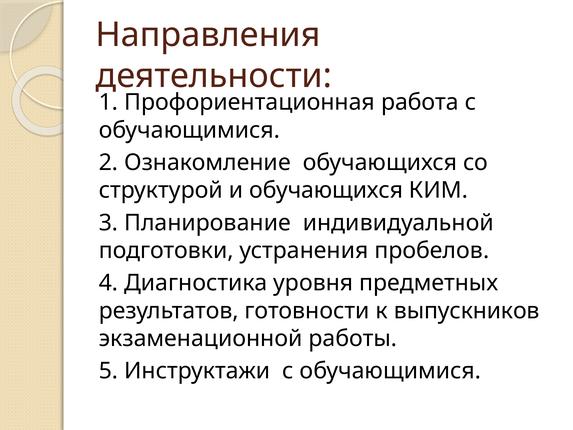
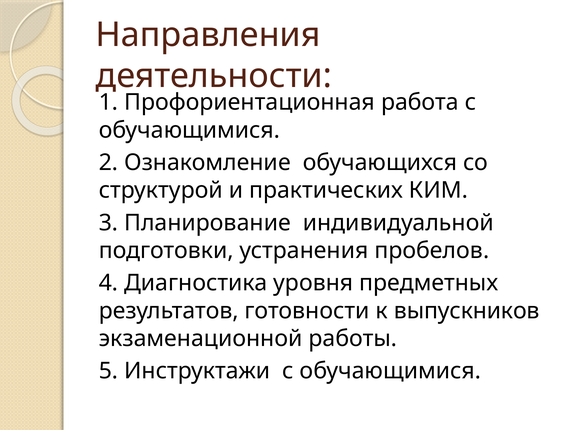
и обучающихся: обучающихся -> практических (326, 190)
